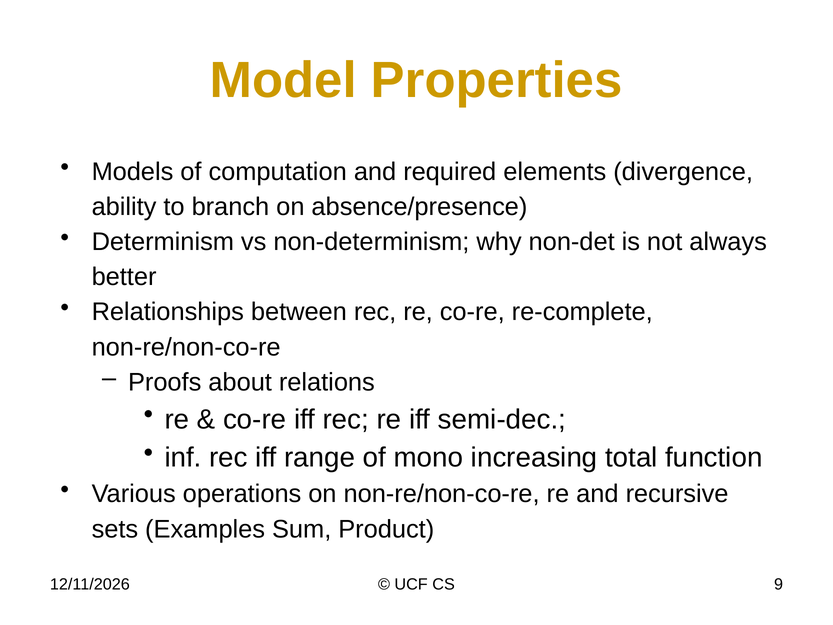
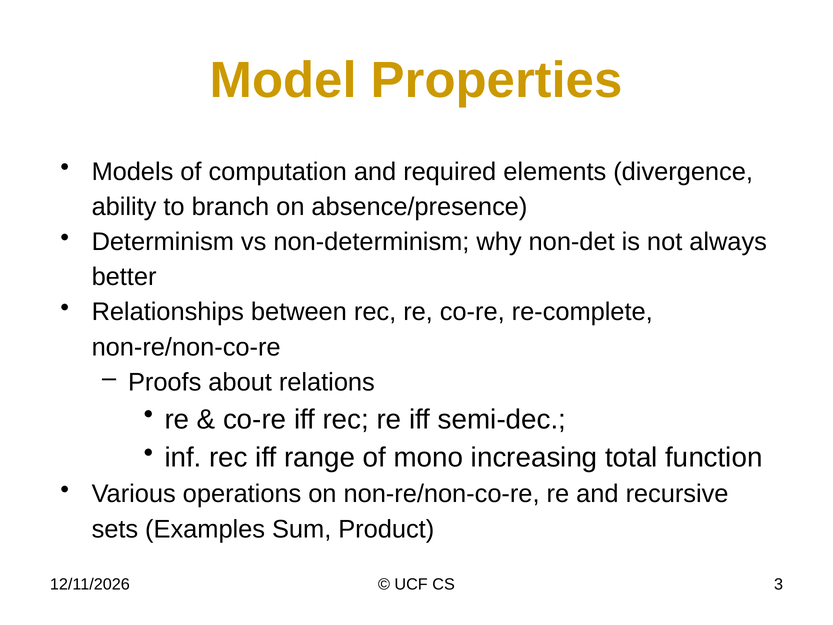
9: 9 -> 3 (779, 584)
